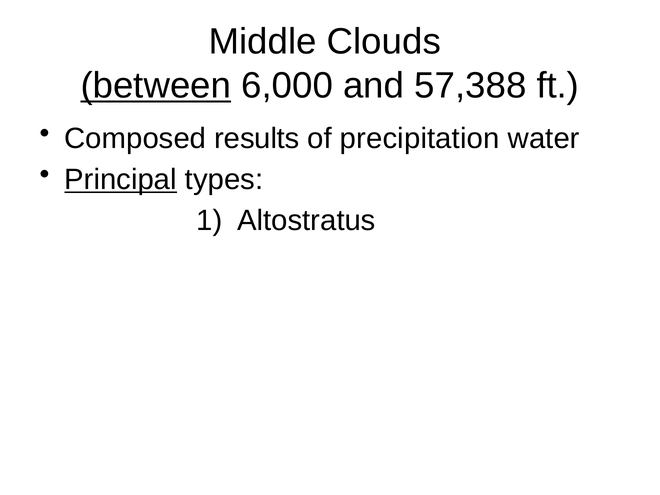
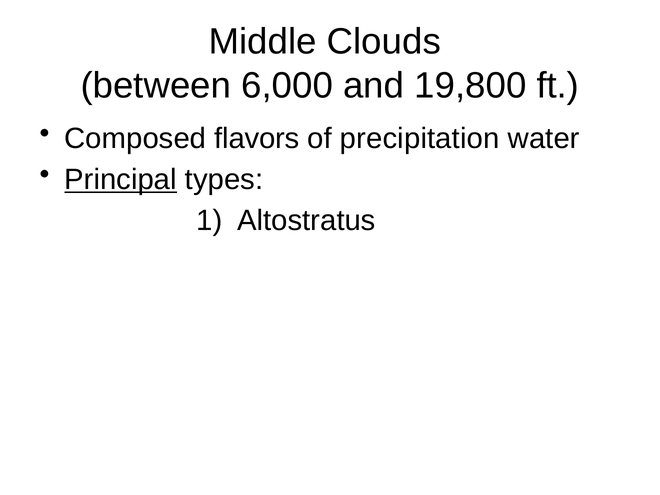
between underline: present -> none (156, 86)
57,388: 57,388 -> 19,800 (470, 86)
results: results -> flavors (257, 138)
